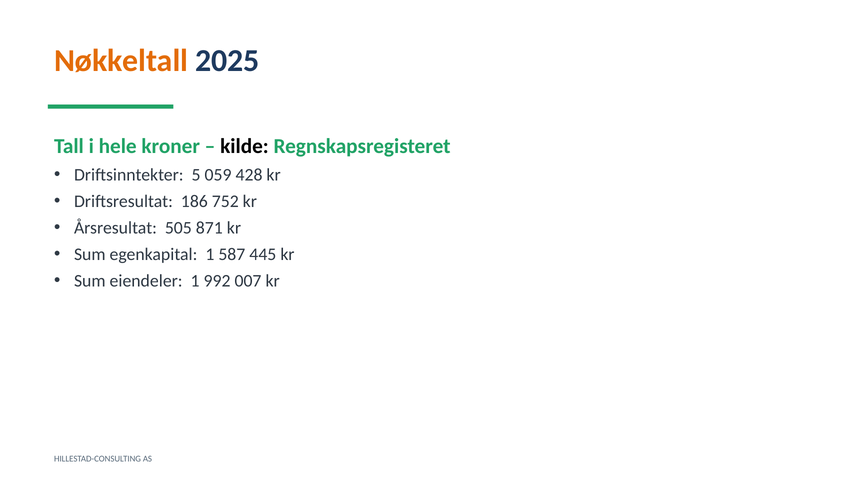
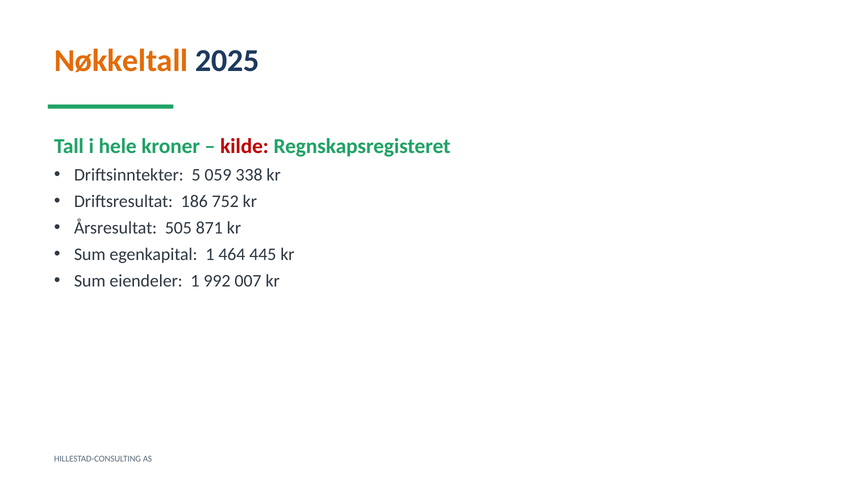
kilde colour: black -> red (244, 146)
428: 428 -> 338 (249, 175)
587: 587 -> 464 (232, 255)
